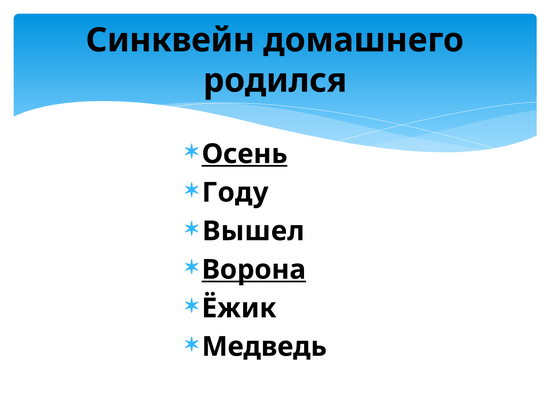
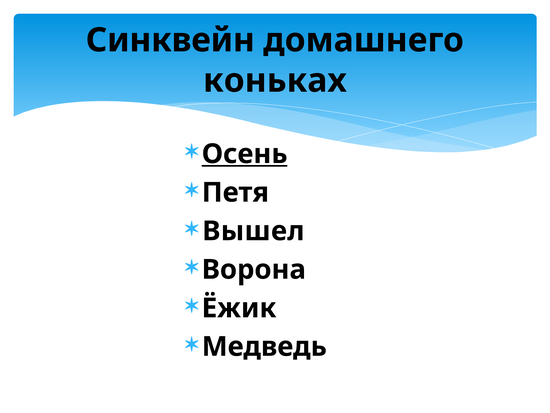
родился: родился -> коньках (275, 81)
Году: Году -> Петя (235, 192)
Ворона underline: present -> none (254, 269)
